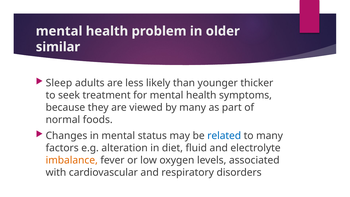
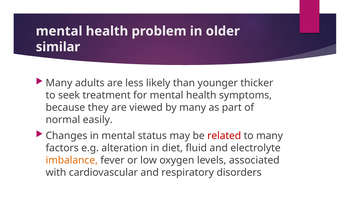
Sleep: Sleep -> Many (59, 83)
foods: foods -> easily (98, 120)
related colour: blue -> red (224, 136)
